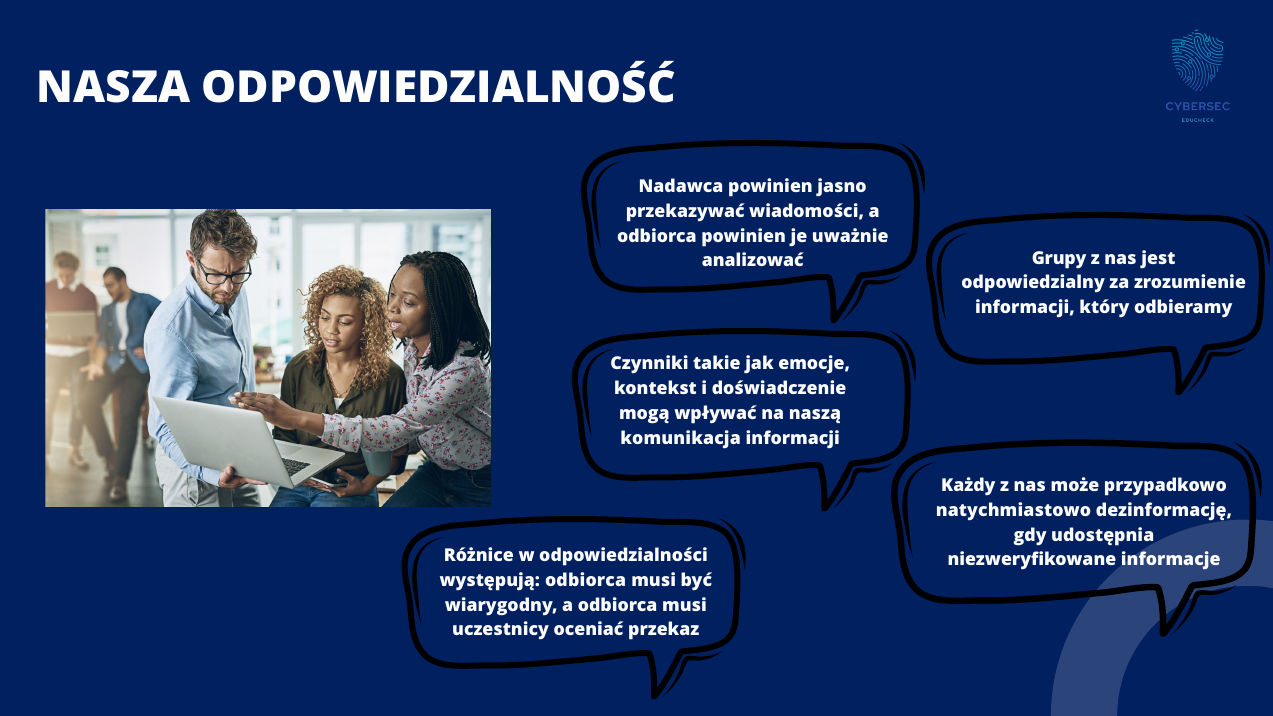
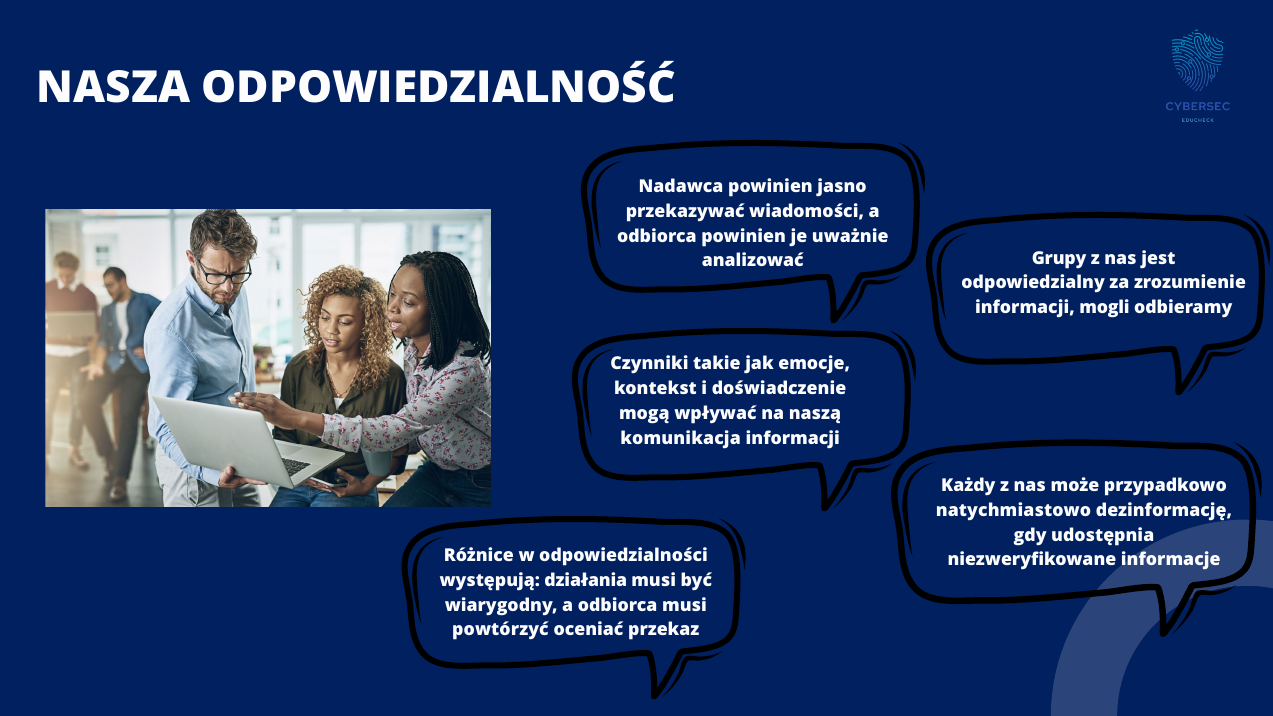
który: który -> mogli (1105, 308)
występują odbiorca: odbiorca -> działania (586, 581)
uczestnicy: uczestnicy -> powtórzyć (500, 630)
